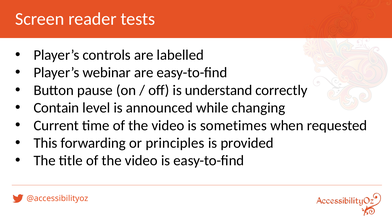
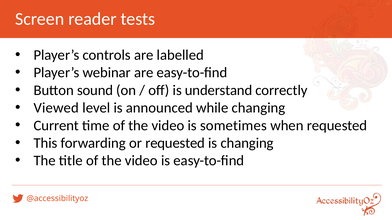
pause: pause -> sound (95, 90)
Contain: Contain -> Viewed (56, 108)
or principles: principles -> requested (175, 143)
is provided: provided -> changing (247, 143)
